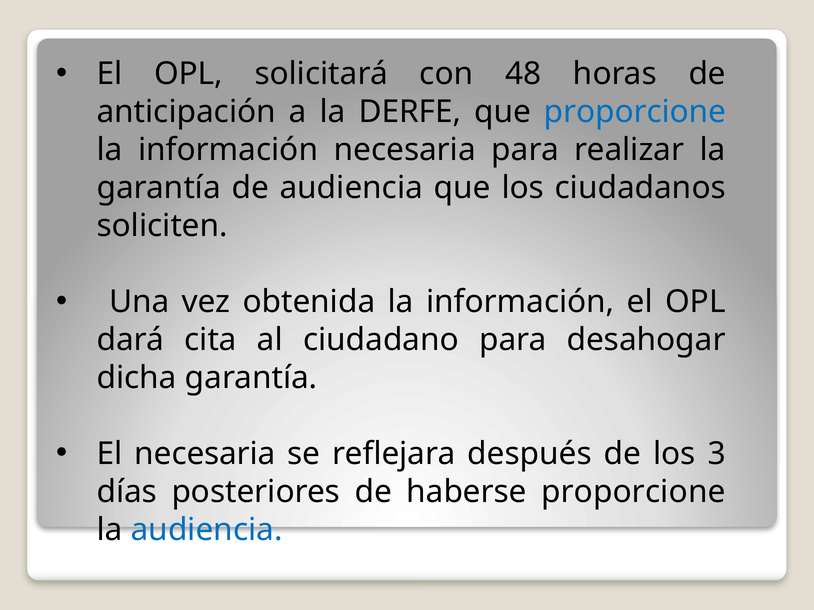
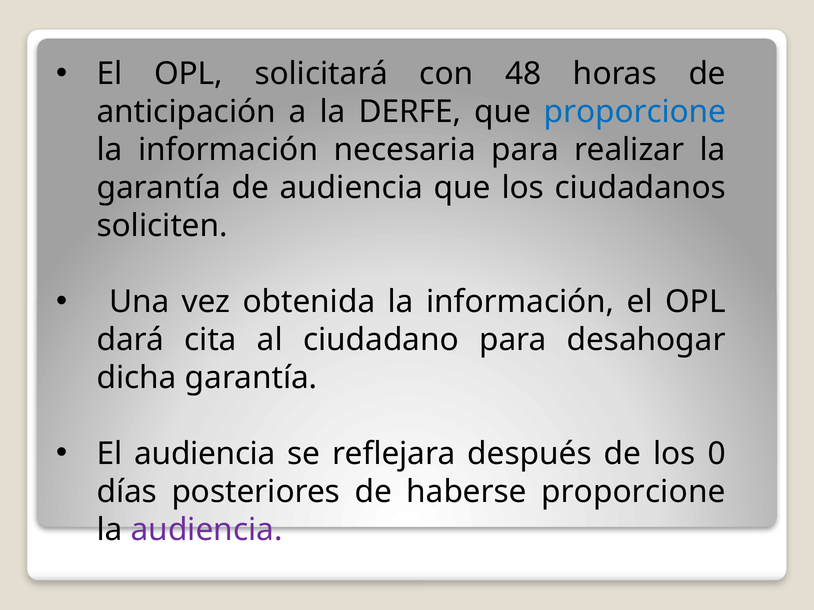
El necesaria: necesaria -> audiencia (205, 454)
3: 3 -> 0 (717, 454)
audiencia colour: blue -> purple (207, 530)
